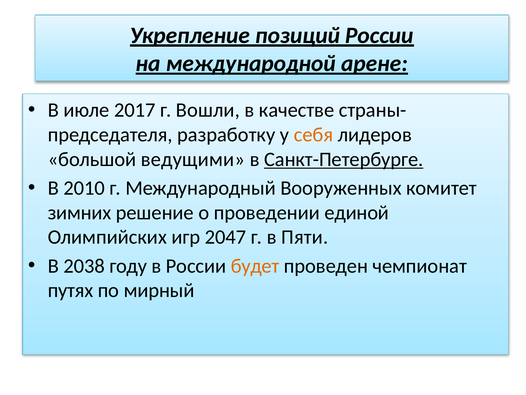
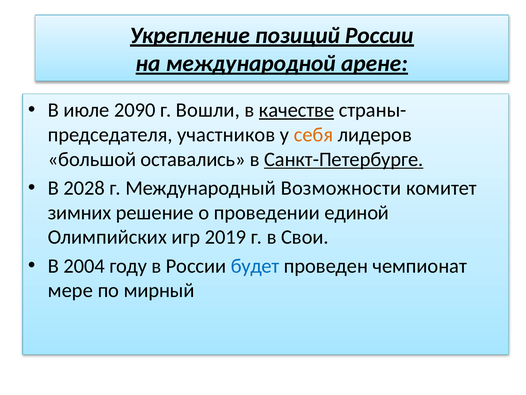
2017: 2017 -> 2090 (135, 110)
качестве underline: none -> present (297, 110)
разработку: разработку -> участников (226, 135)
ведущими: ведущими -> оставались (193, 159)
2010: 2010 -> 2028 (84, 188)
Вооруженных: Вооруженных -> Возможности (341, 188)
2047: 2047 -> 2019 (226, 237)
Пяти: Пяти -> Свои (305, 237)
2038: 2038 -> 2004 (84, 266)
будет colour: orange -> blue (255, 266)
путях: путях -> мере (70, 290)
